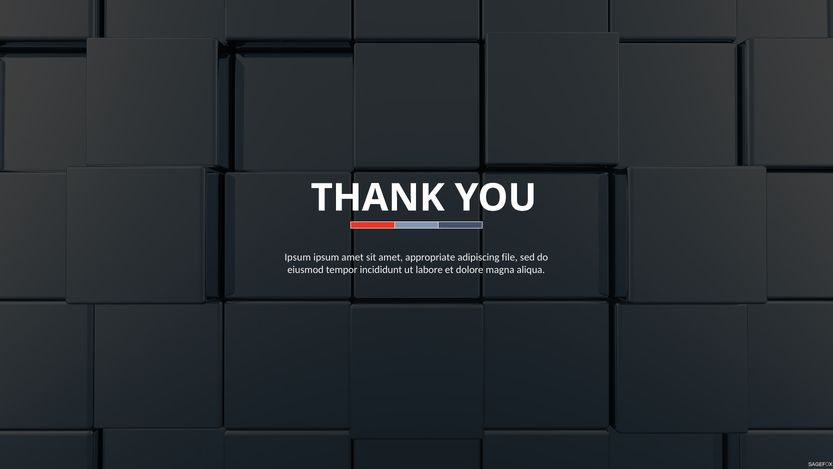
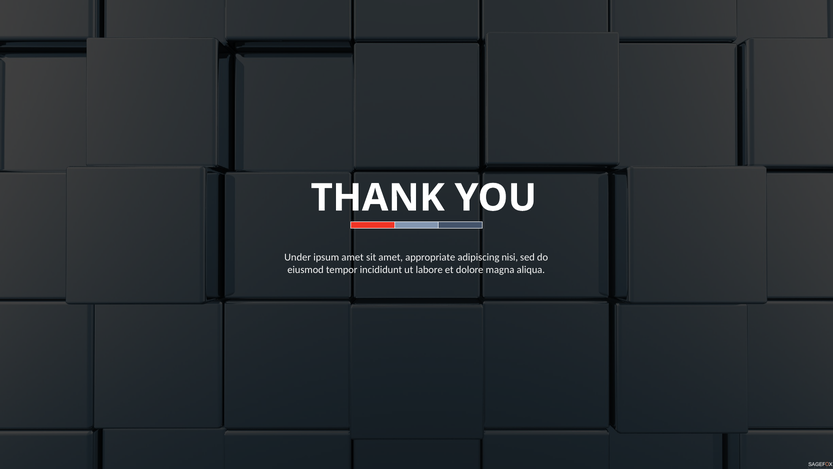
Ipsum: Ipsum -> Under (298, 257)
file: file -> nisi (510, 257)
